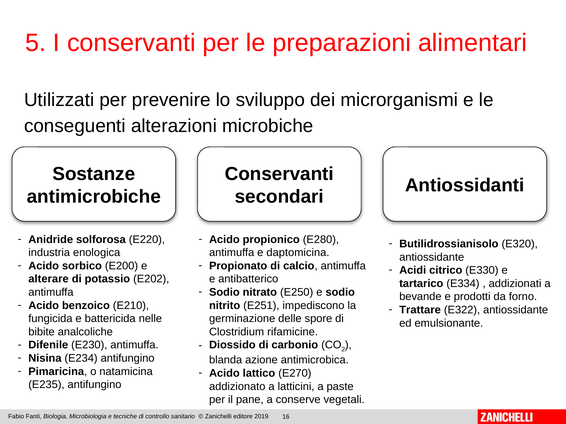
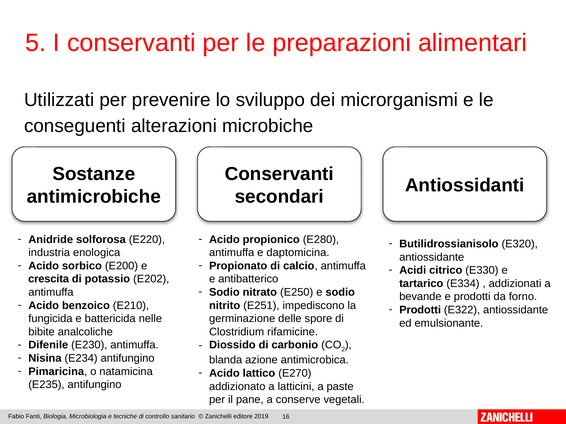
alterare: alterare -> crescita (49, 279)
Trattare: Trattare -> Prodotti (420, 310)
